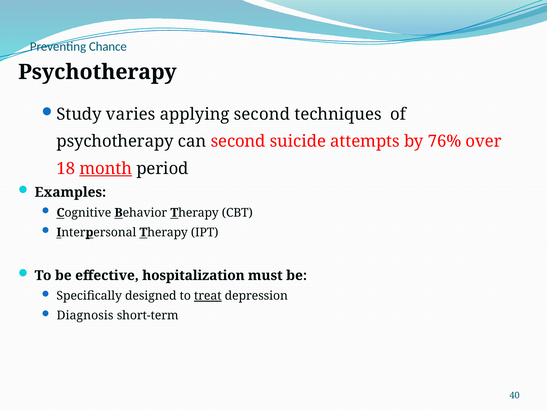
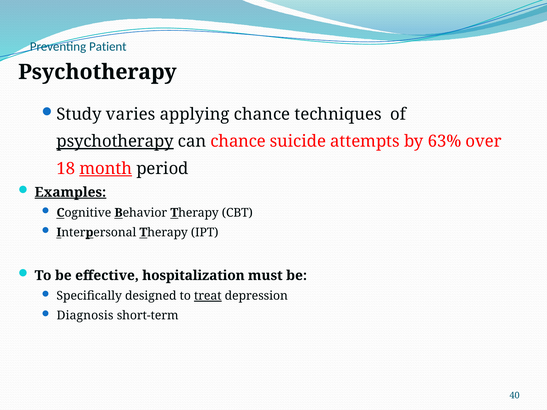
Chance: Chance -> Patient (108, 47)
applying second: second -> chance (262, 115)
psychotherapy underline: none -> present (115, 142)
can second: second -> chance (238, 142)
76%: 76% -> 63% (445, 142)
Examples underline: none -> present (70, 192)
